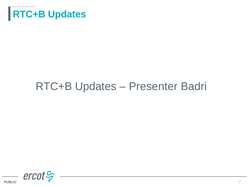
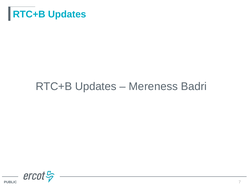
Presenter: Presenter -> Mereness (153, 86)
